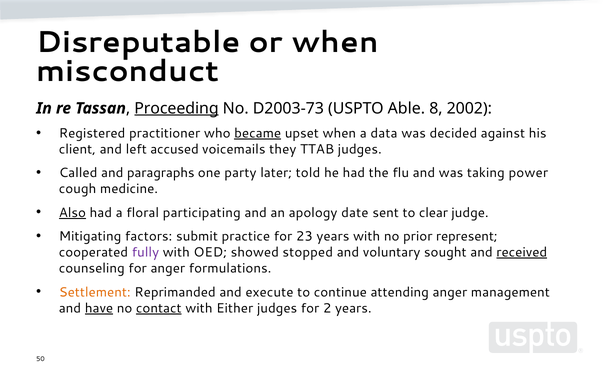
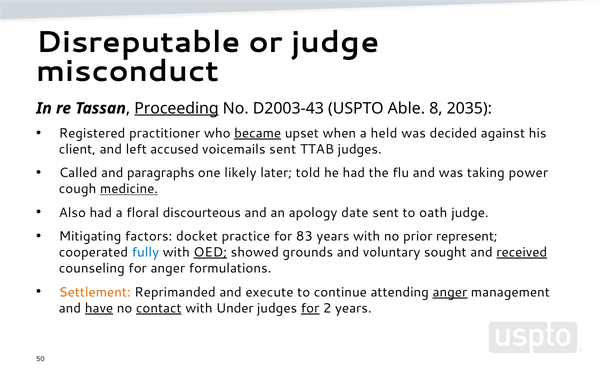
or when: when -> judge (335, 42)
D2003-73: D2003-73 -> D2003-43 (288, 108)
2002: 2002 -> 2035 (469, 108)
data: data -> held (384, 133)
voicemails they: they -> sent (283, 149)
party: party -> likely (240, 173)
medicine underline: none -> present (129, 189)
Also underline: present -> none (72, 213)
participating: participating -> discourteous (202, 213)
clear: clear -> oath (433, 213)
submit: submit -> docket (197, 236)
23: 23 -> 83 (304, 236)
fully colour: purple -> blue (145, 252)
OED underline: none -> present (210, 252)
stopped: stopped -> grounds (308, 252)
anger underline: none -> present (450, 292)
Either: Either -> Under (235, 308)
for underline: none -> present (310, 308)
